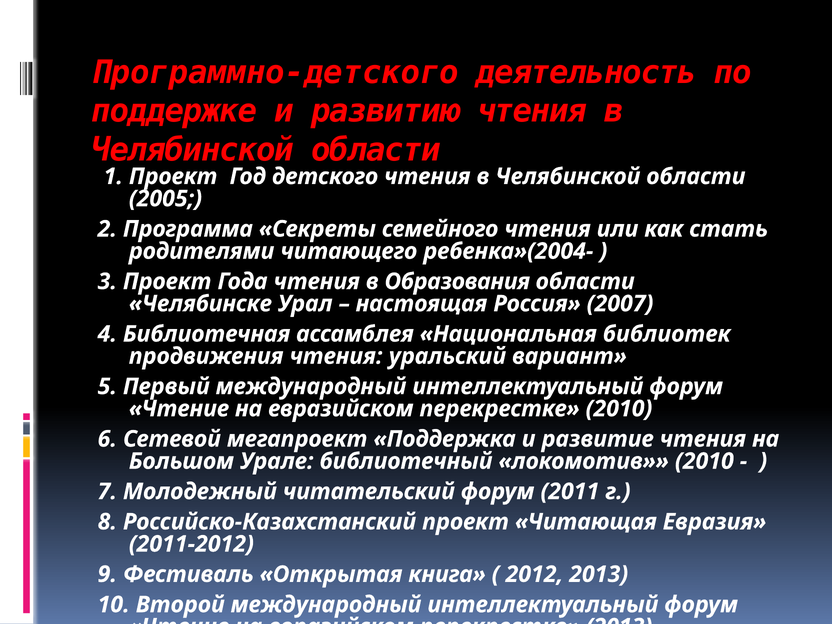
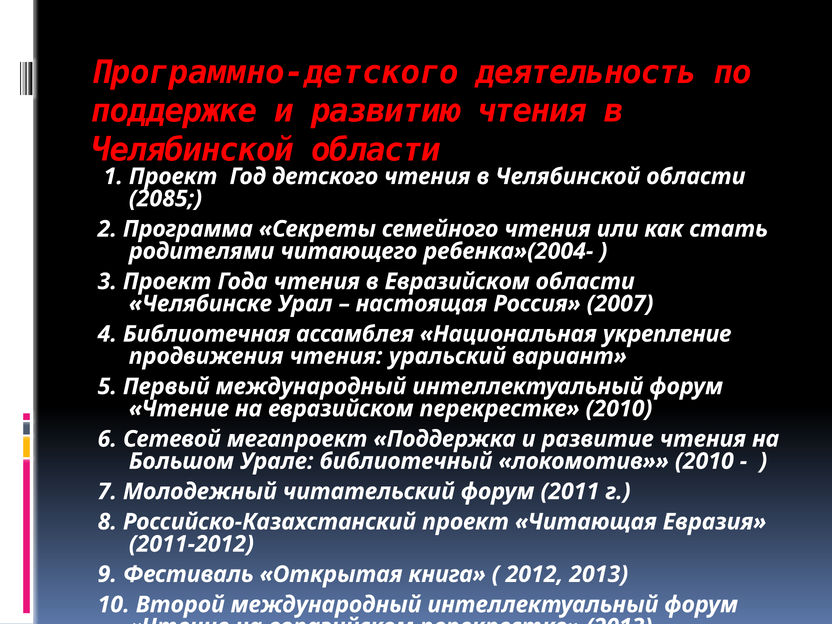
2005: 2005 -> 2085 (165, 199)
в Образования: Образования -> Евразийском (457, 282)
библиотек: библиотек -> укрепление (667, 334)
